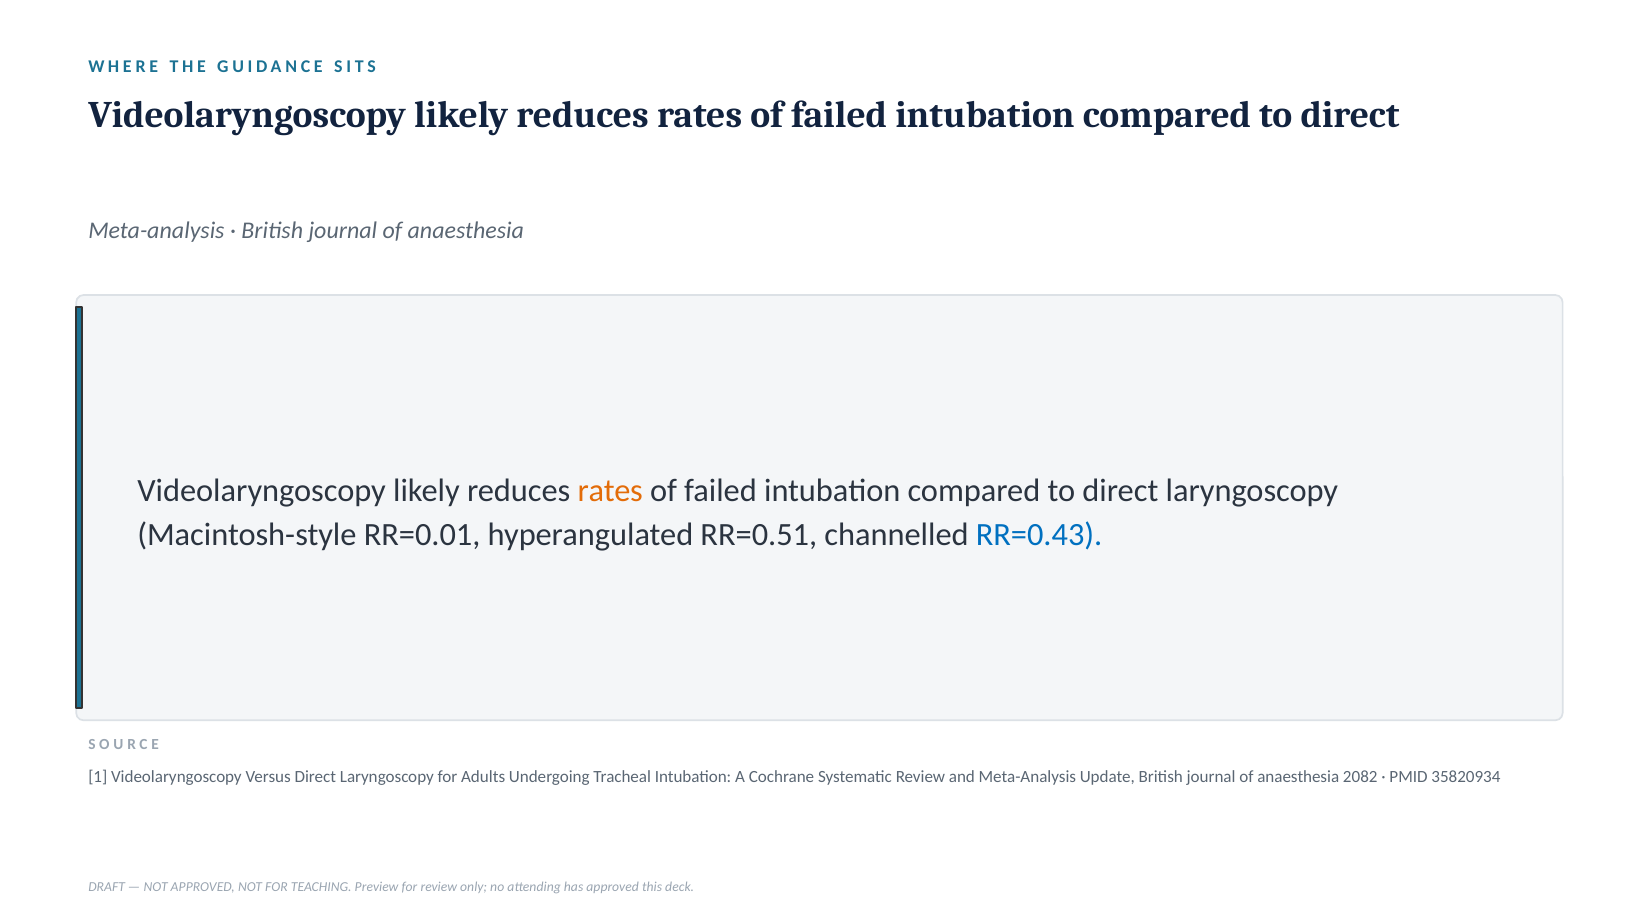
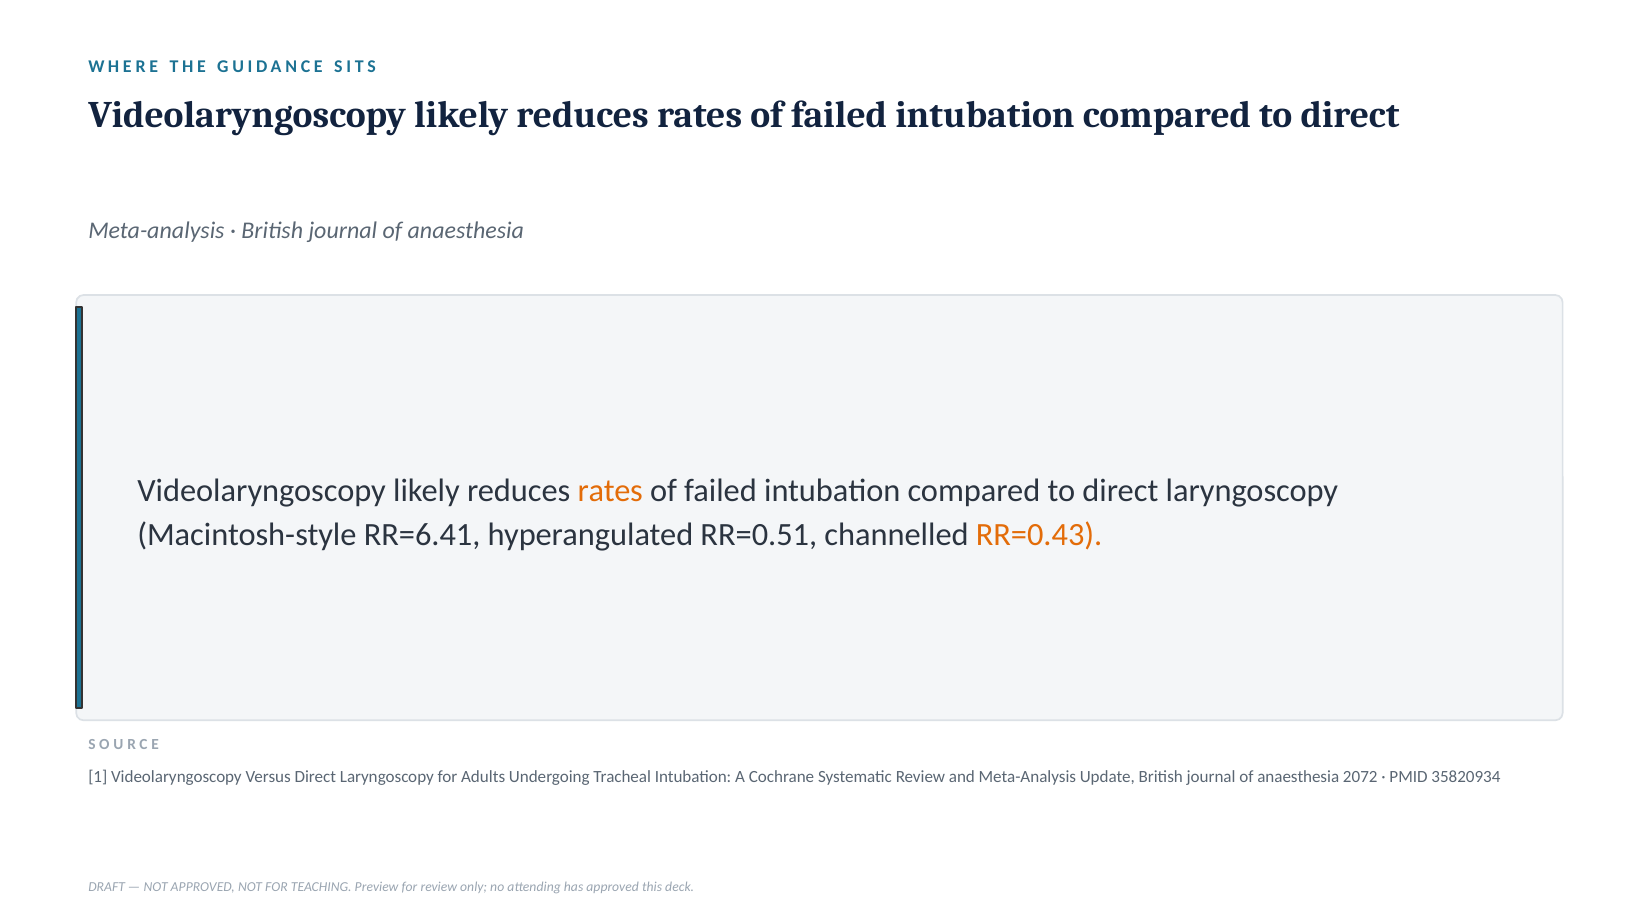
RR=0.01: RR=0.01 -> RR=6.41 (422, 535)
RR=0.43 colour: blue -> orange (1039, 535)
2082: 2082 -> 2072 (1360, 777)
